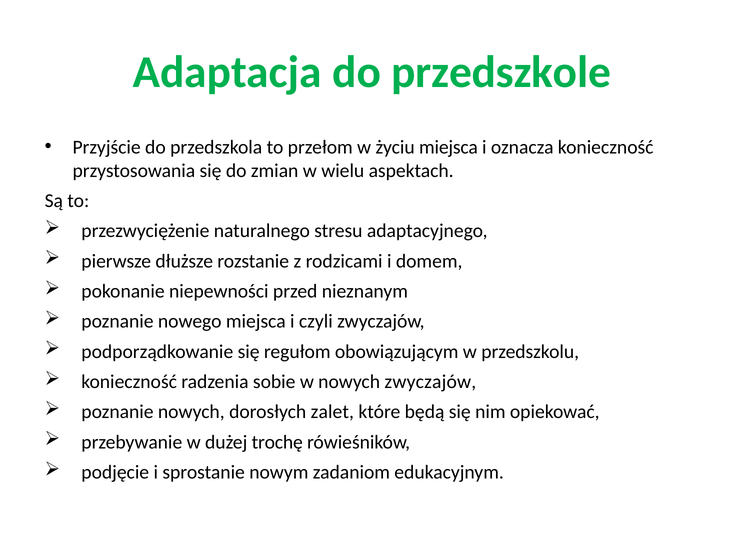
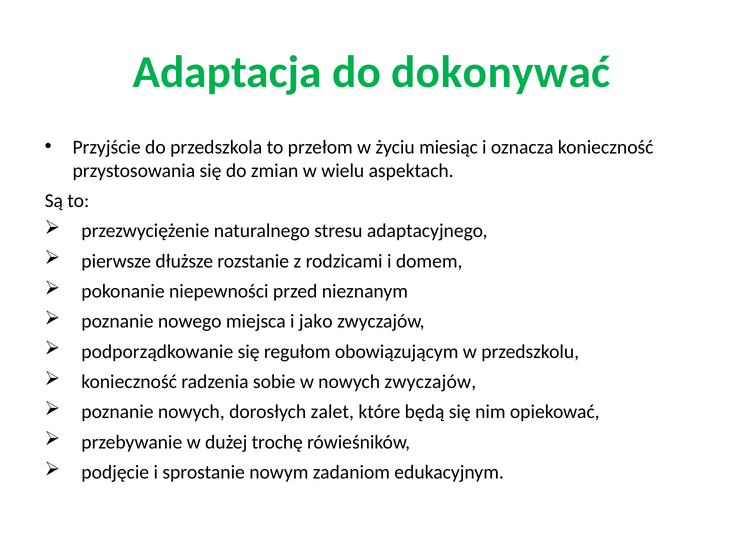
przedszkole: przedszkole -> dokonywać (501, 72)
życiu miejsca: miejsca -> miesiąc (448, 147)
czyli: czyli -> jako (316, 321)
